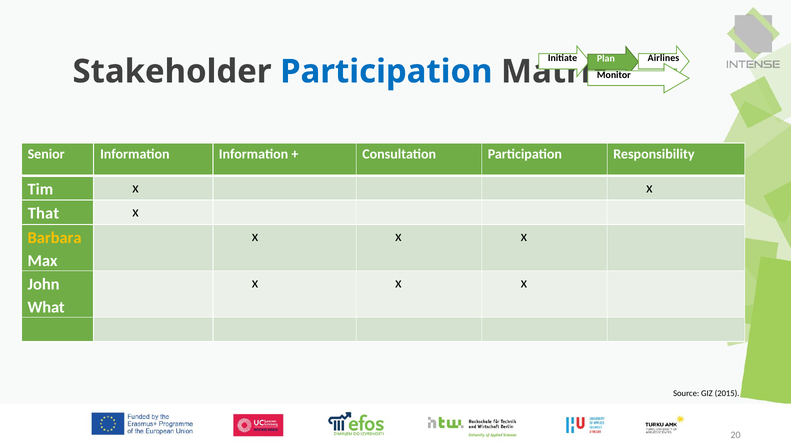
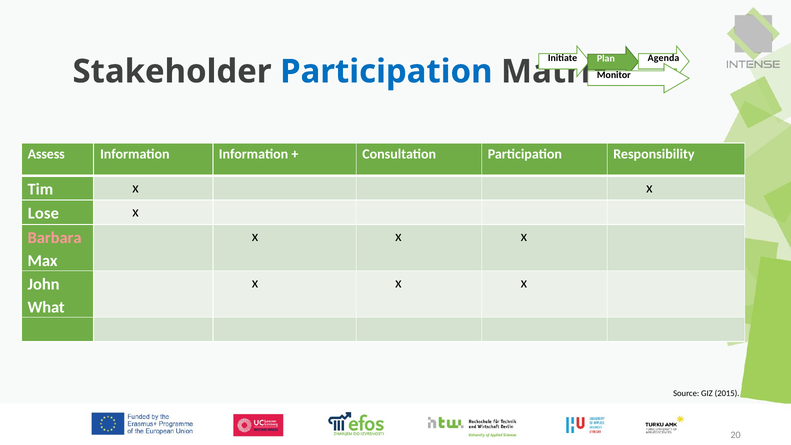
Airlines: Airlines -> Agenda (663, 58)
Senior: Senior -> Assess (46, 154)
That: That -> Lose (43, 213)
Barbara colour: yellow -> pink (55, 238)
